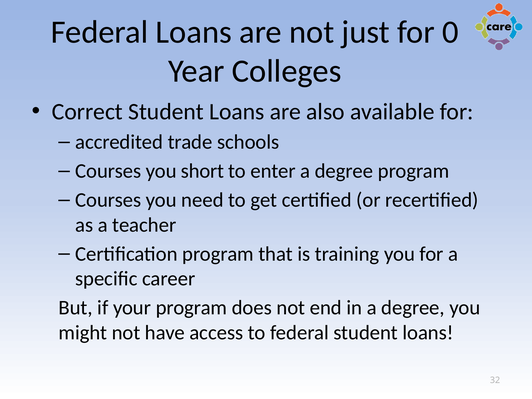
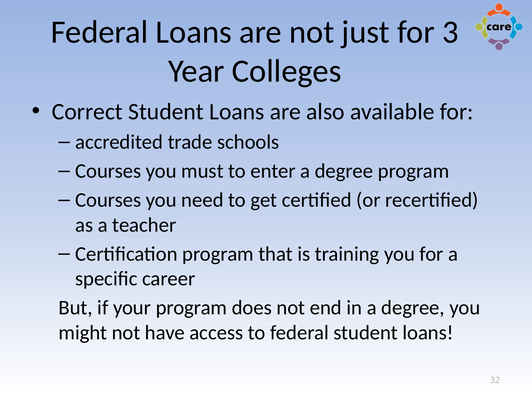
0: 0 -> 3 (450, 32)
short: short -> must (202, 171)
